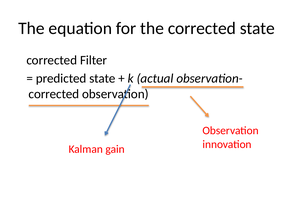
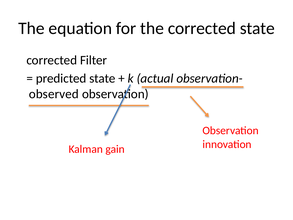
corrected: corrected -> observed (54, 94)
